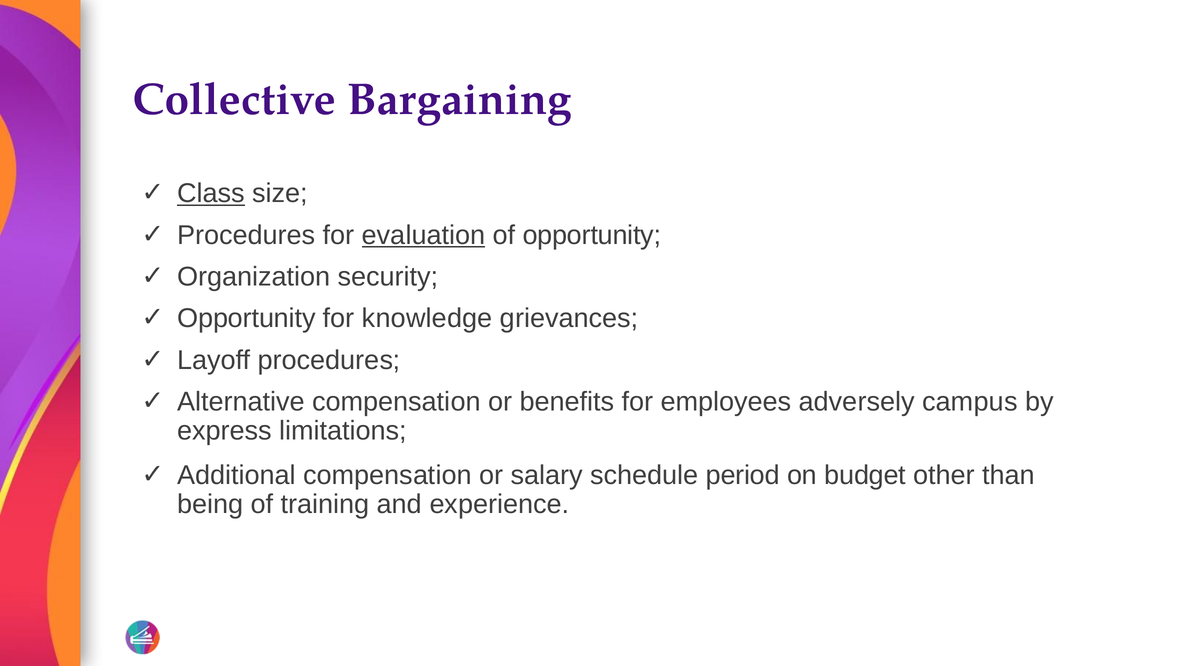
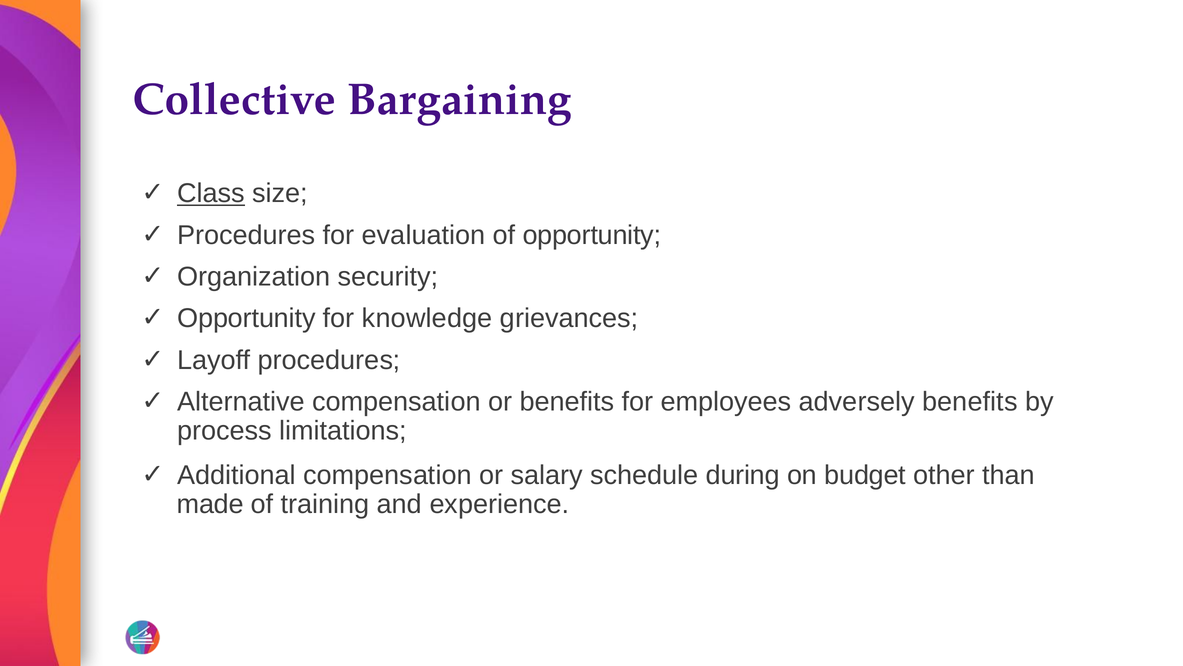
evaluation underline: present -> none (424, 235)
adversely campus: campus -> benefits (970, 401)
express: express -> process (225, 431)
period: period -> during (743, 475)
being: being -> made (210, 504)
